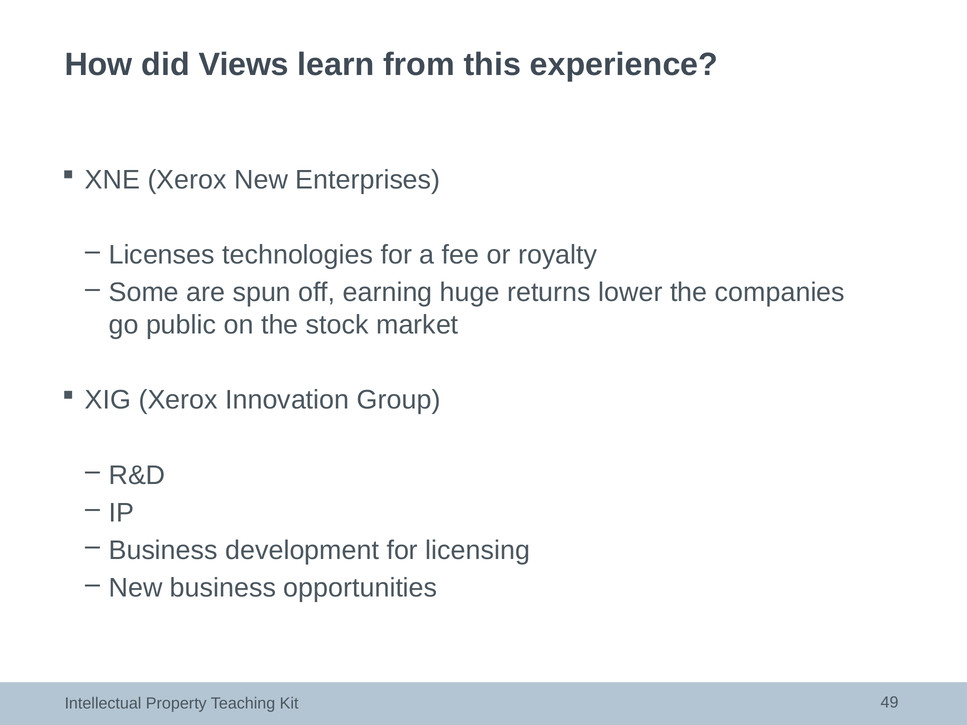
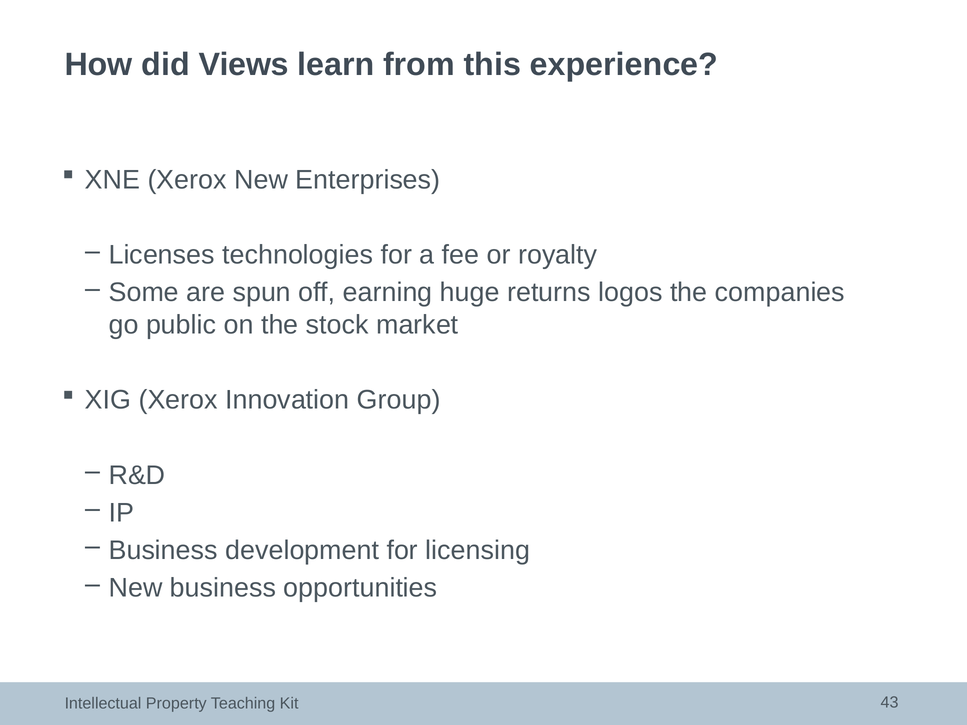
lower: lower -> logos (630, 293)
49: 49 -> 43 (890, 703)
